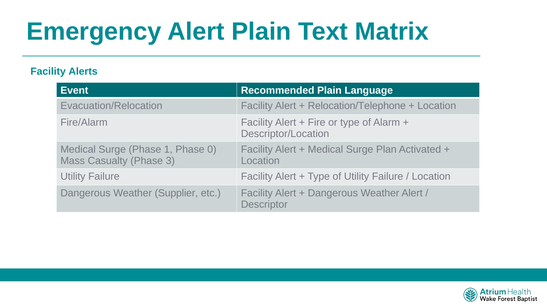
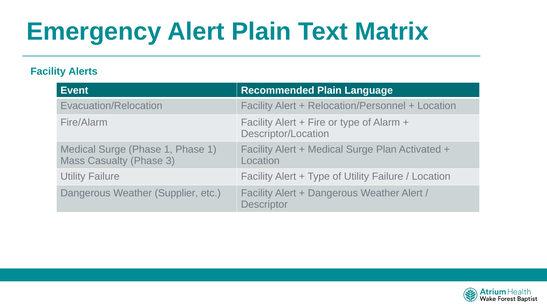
Relocation/Telephone: Relocation/Telephone -> Relocation/Personnel (357, 106)
1 Phase 0: 0 -> 1 (212, 150)
